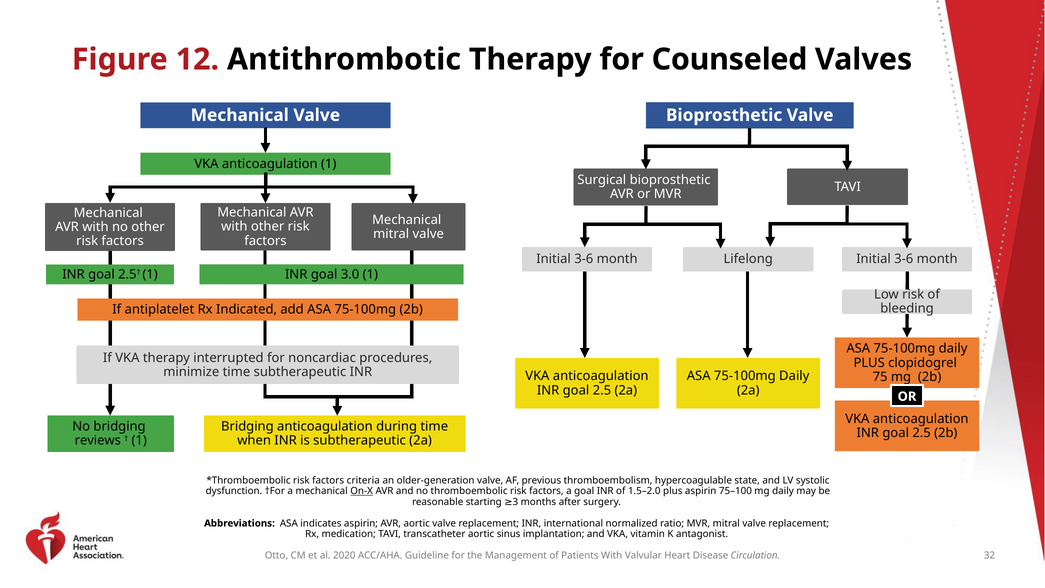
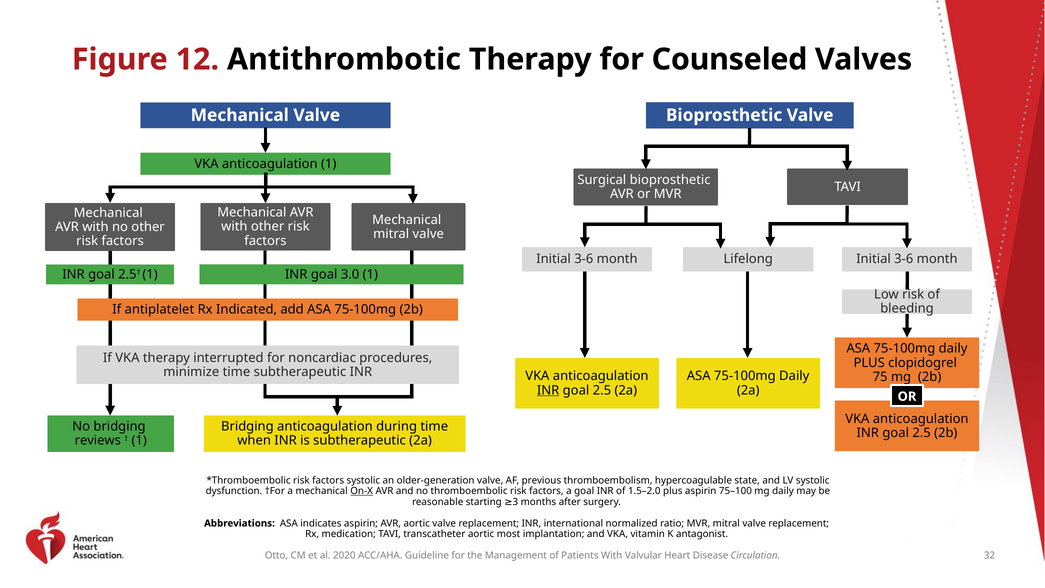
INR underline: none -> present (548, 390)
factors criteria: criteria -> systolic (363, 480)
sinus: sinus -> most (509, 534)
